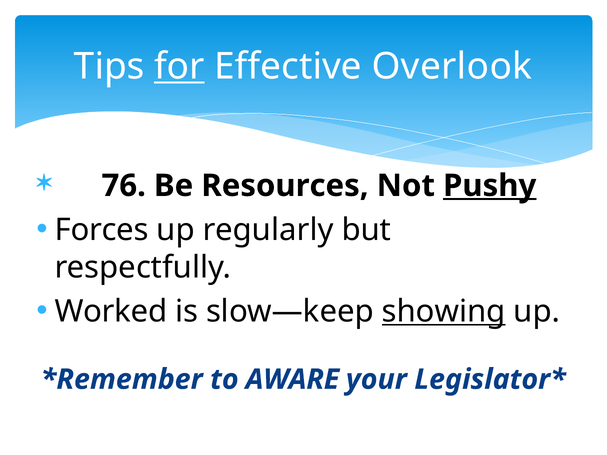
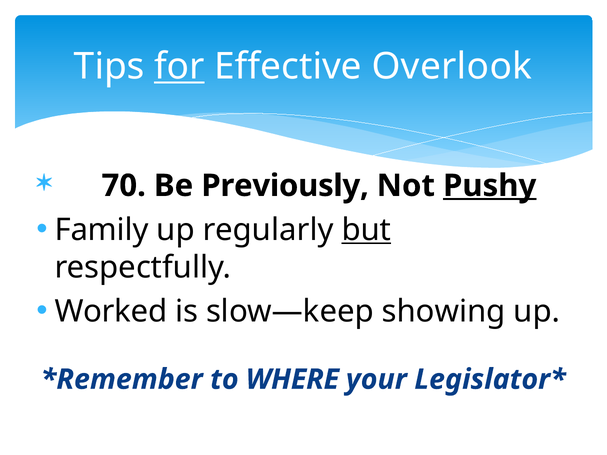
76: 76 -> 70 (124, 186)
Resources: Resources -> Previously (285, 186)
Forces: Forces -> Family (102, 230)
but underline: none -> present (366, 230)
showing underline: present -> none (444, 312)
AWARE: AWARE -> WHERE (292, 380)
